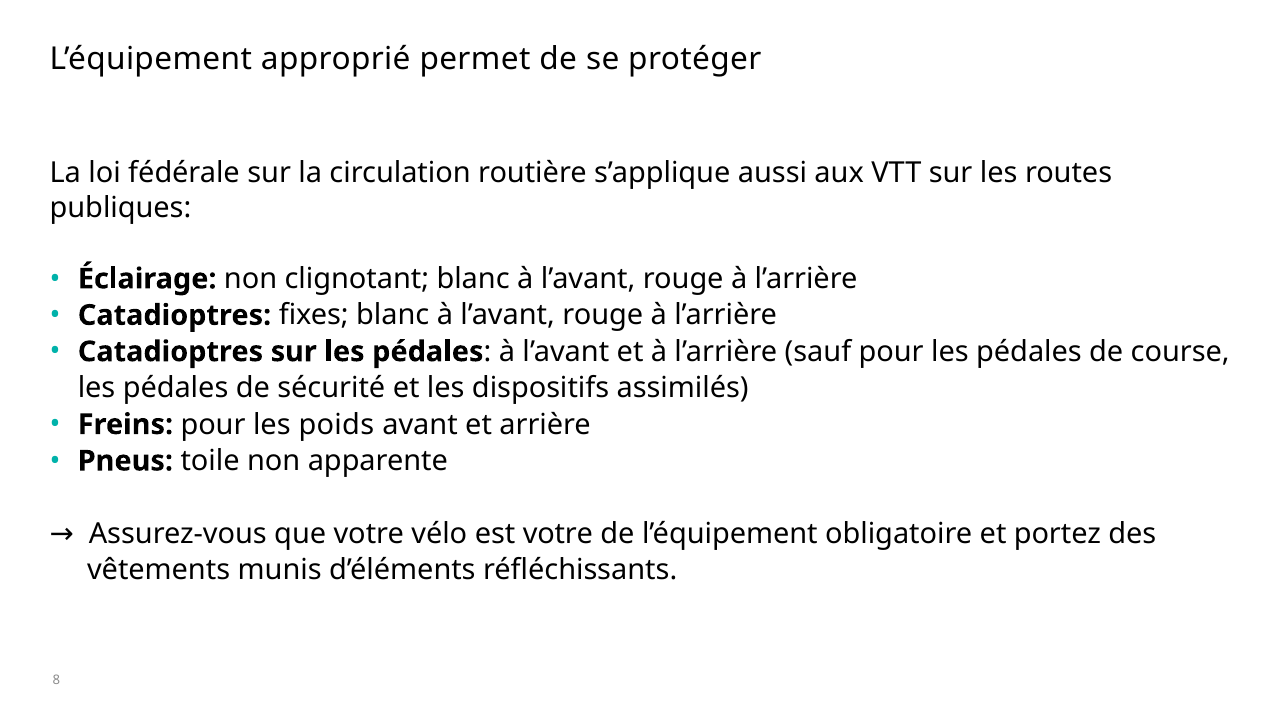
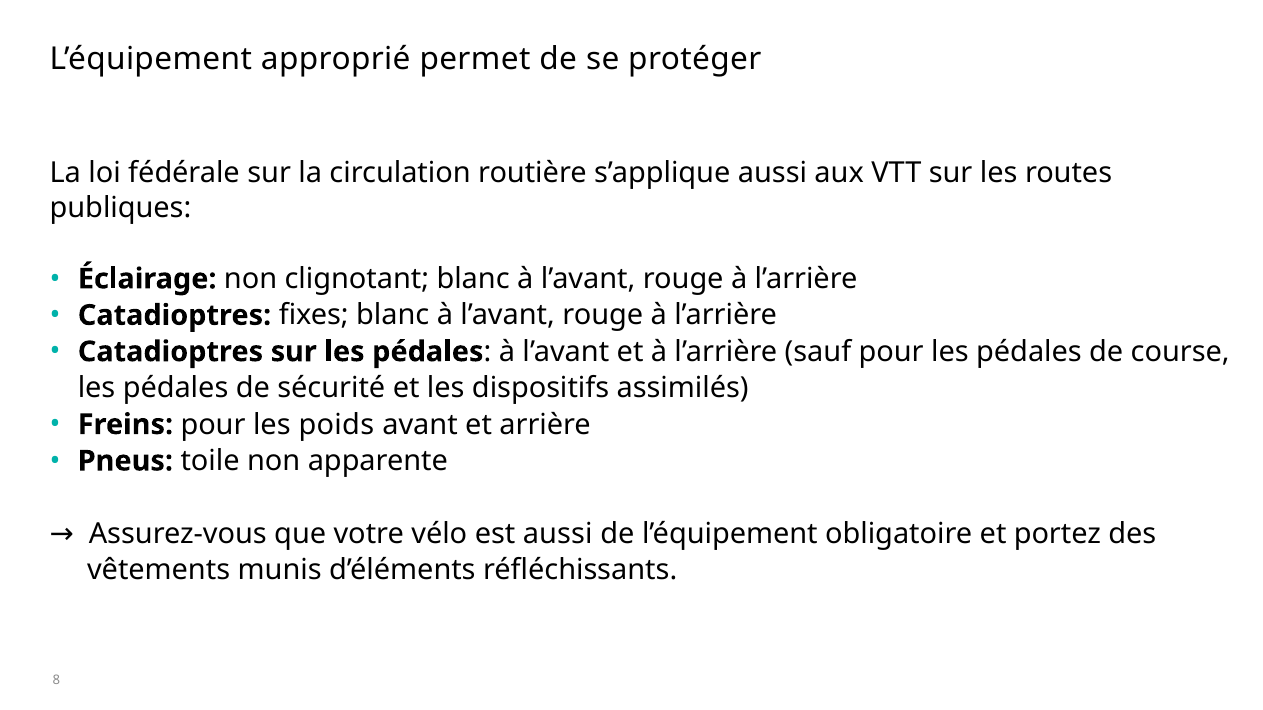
est votre: votre -> aussi (558, 534)
